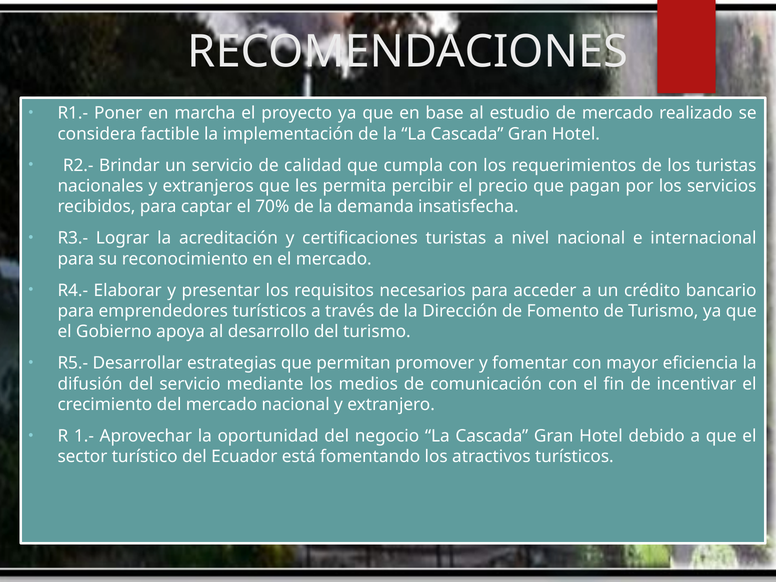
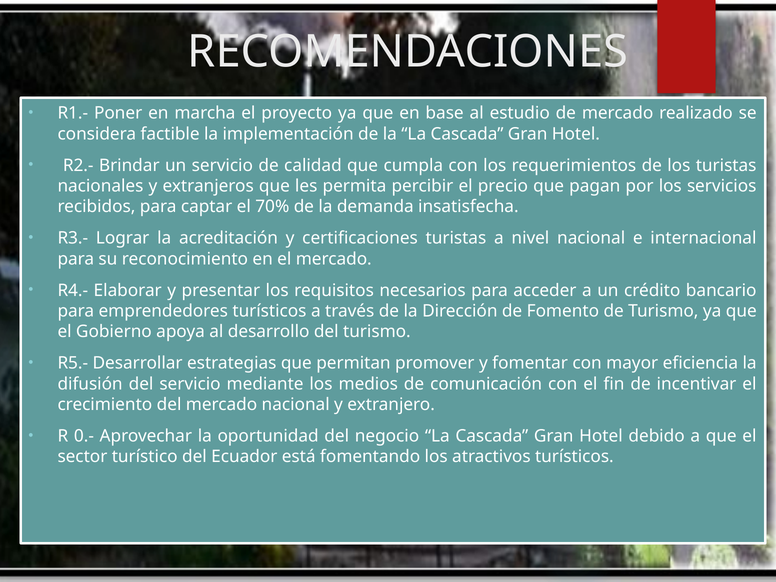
1.-: 1.- -> 0.- (84, 436)
